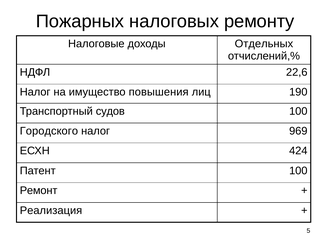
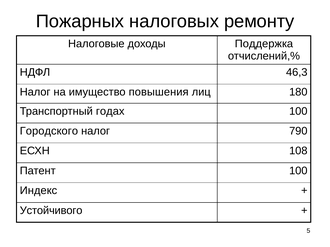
Отдельных: Отдельных -> Поддержка (264, 44)
22,6: 22,6 -> 46,3 (297, 72)
190: 190 -> 180 (298, 92)
судов: судов -> годах (110, 111)
969: 969 -> 790 (298, 131)
424: 424 -> 108 (298, 151)
Ремонт: Ремонт -> Индекс (38, 191)
Реализация: Реализация -> Устойчивого (51, 211)
